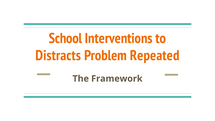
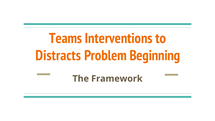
School: School -> Teams (65, 38)
Repeated: Repeated -> Beginning (155, 55)
